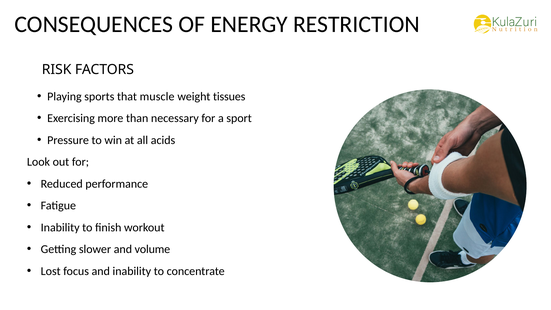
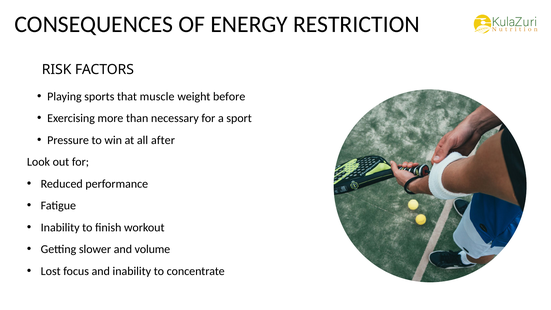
tissues: tissues -> before (229, 96)
acids: acids -> after (163, 140)
